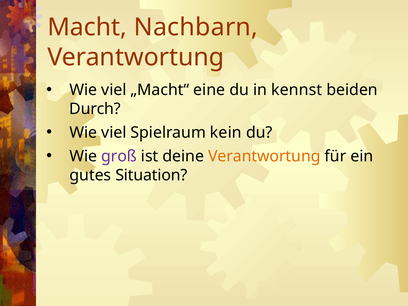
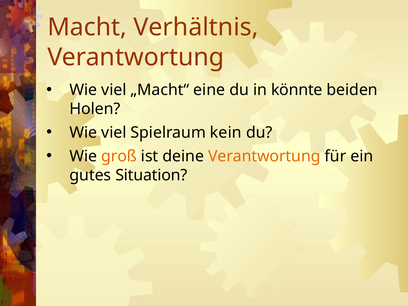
Nachbarn: Nachbarn -> Verhältnis (196, 27)
kennst: kennst -> könnte (297, 90)
Durch: Durch -> Holen (95, 109)
groß colour: purple -> orange (119, 156)
